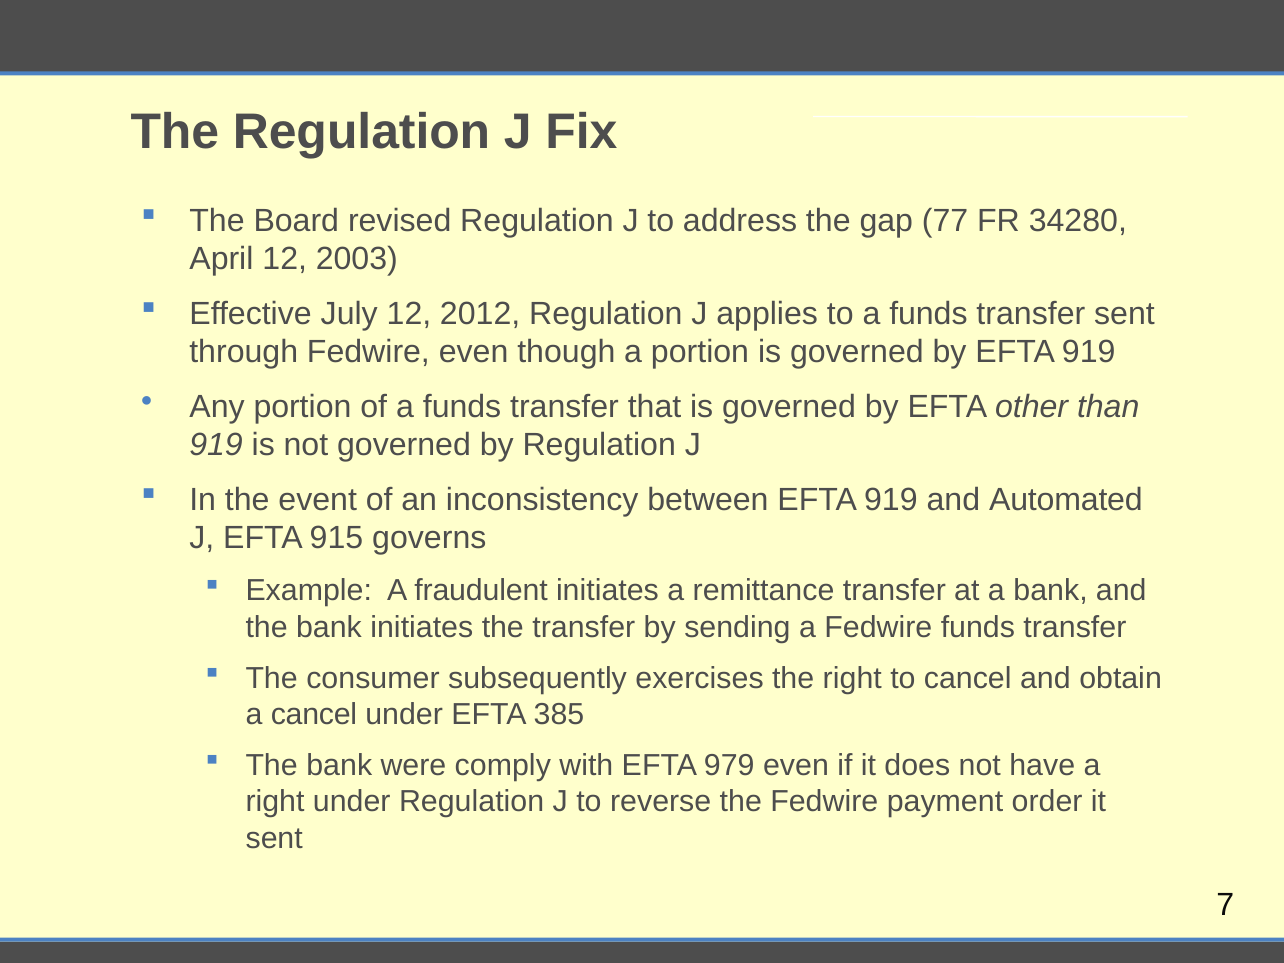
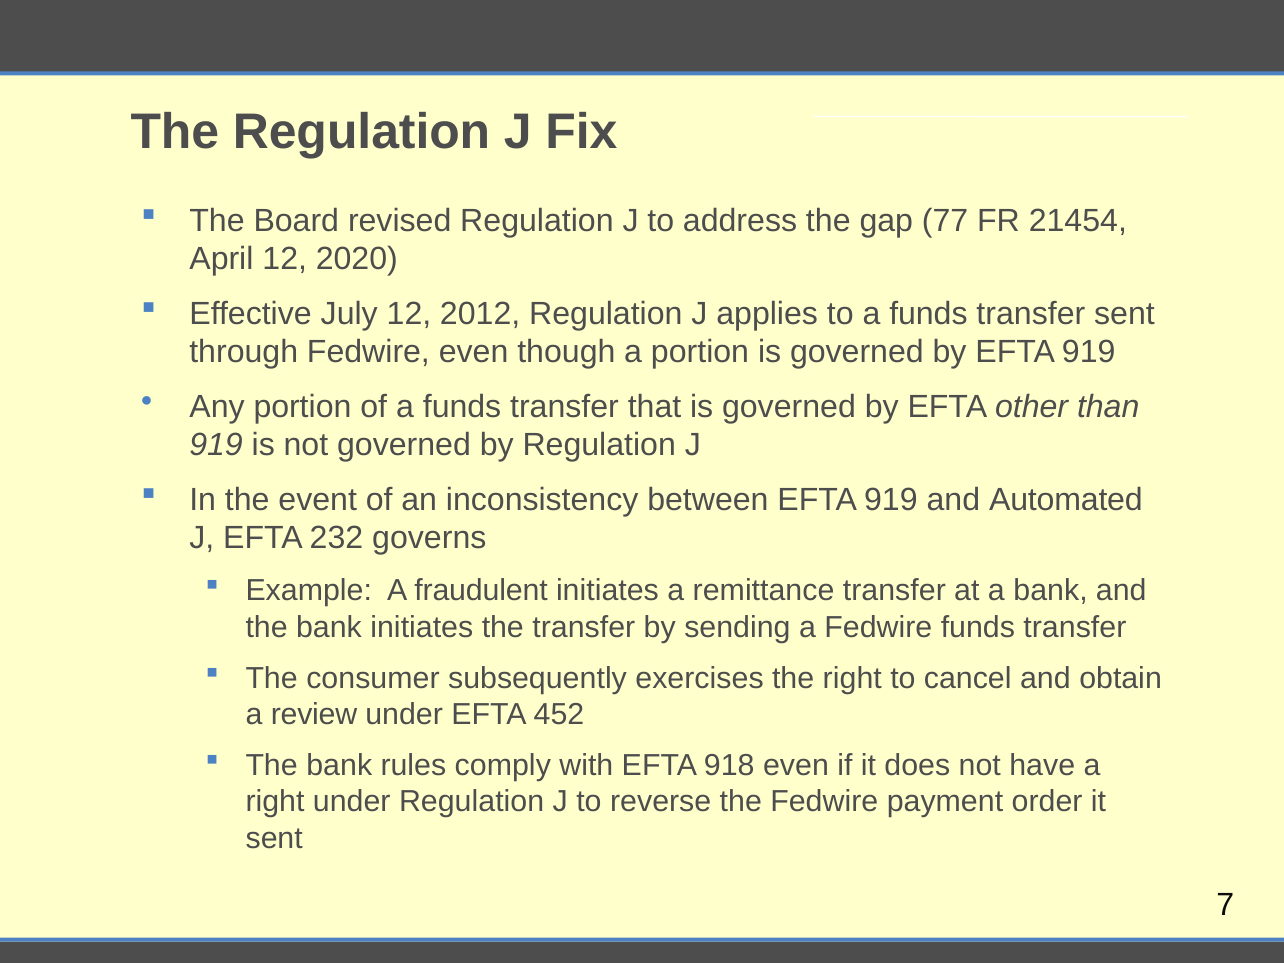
34280: 34280 -> 21454 (1078, 221)
2003: 2003 -> 2020 (357, 259)
915: 915 -> 232 (337, 538)
a cancel: cancel -> review (314, 715)
385: 385 -> 452 (559, 715)
were: were -> rules (413, 765)
979: 979 -> 918 (729, 765)
